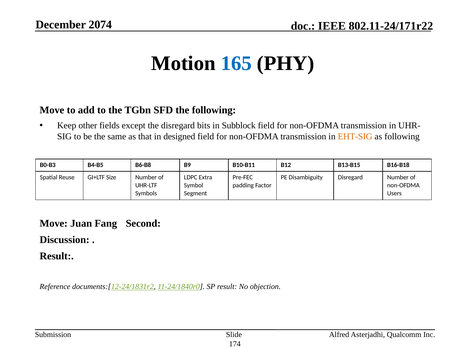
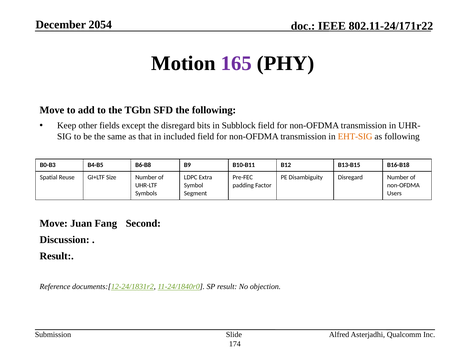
2074: 2074 -> 2054 (100, 25)
165 colour: blue -> purple (236, 64)
designed: designed -> included (179, 137)
